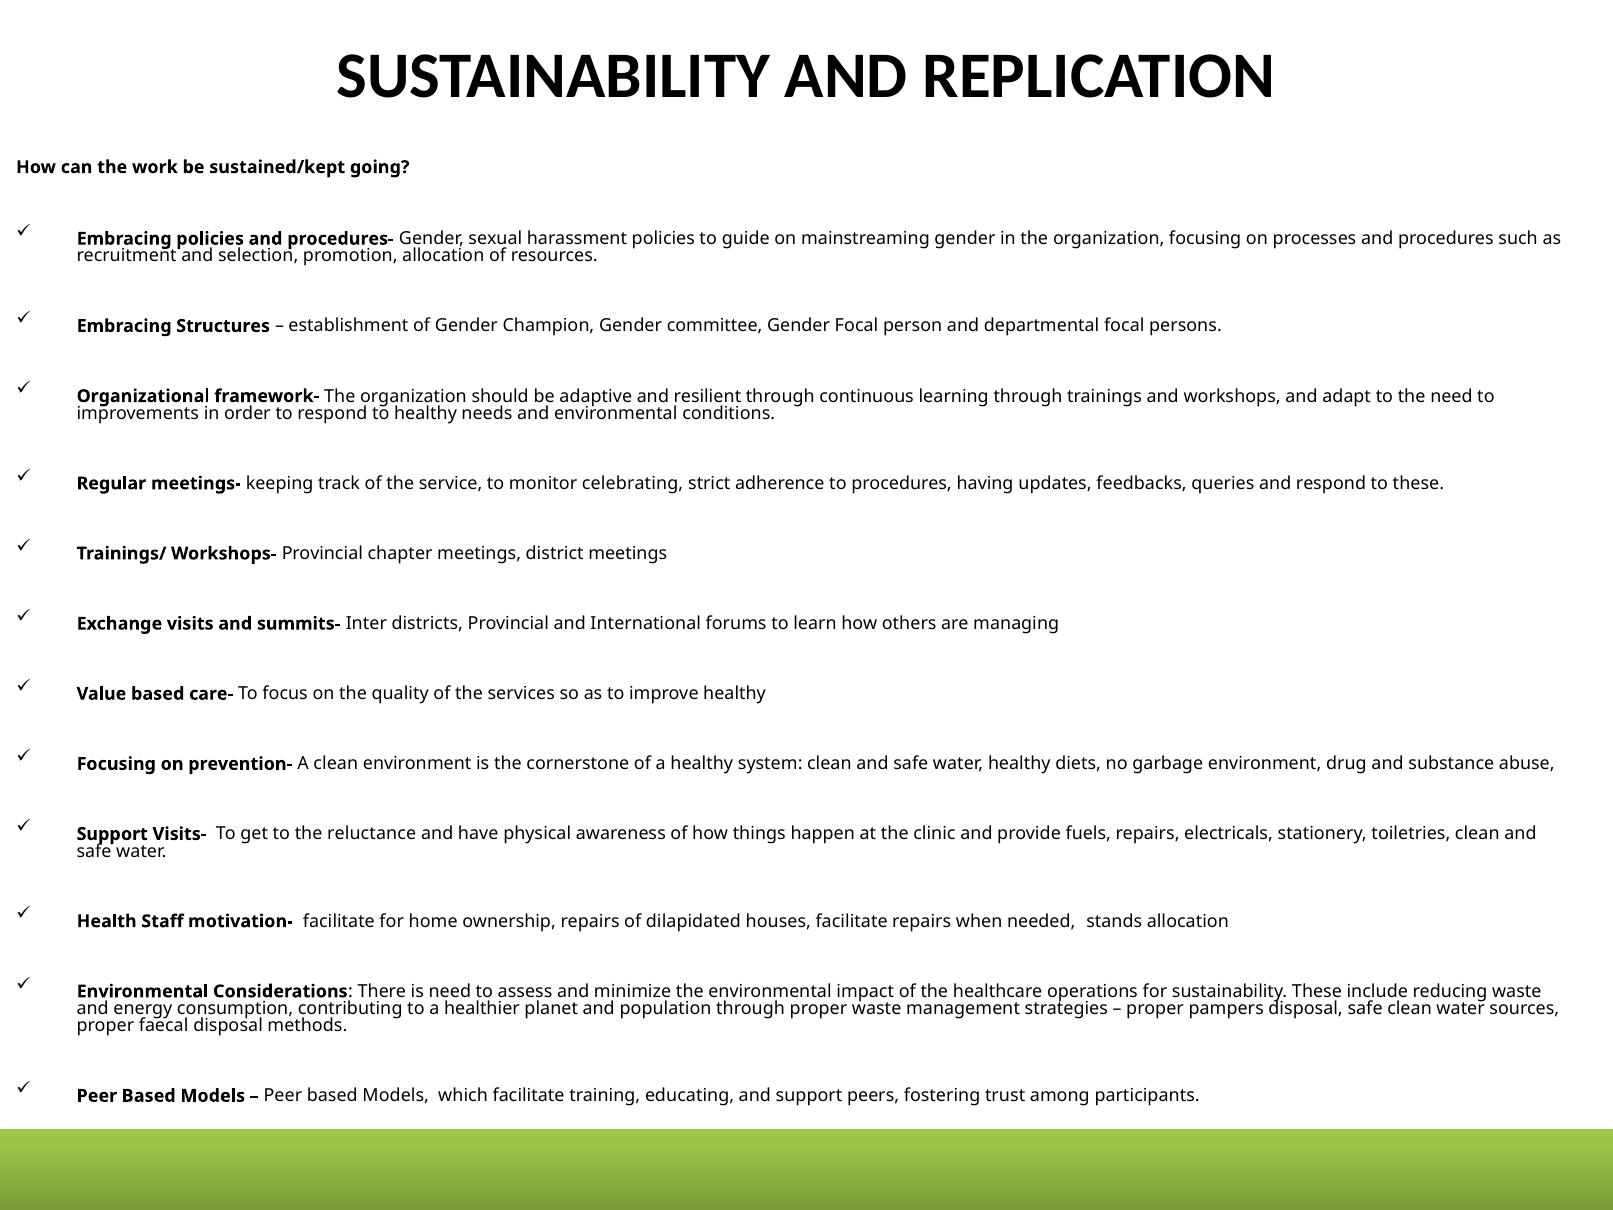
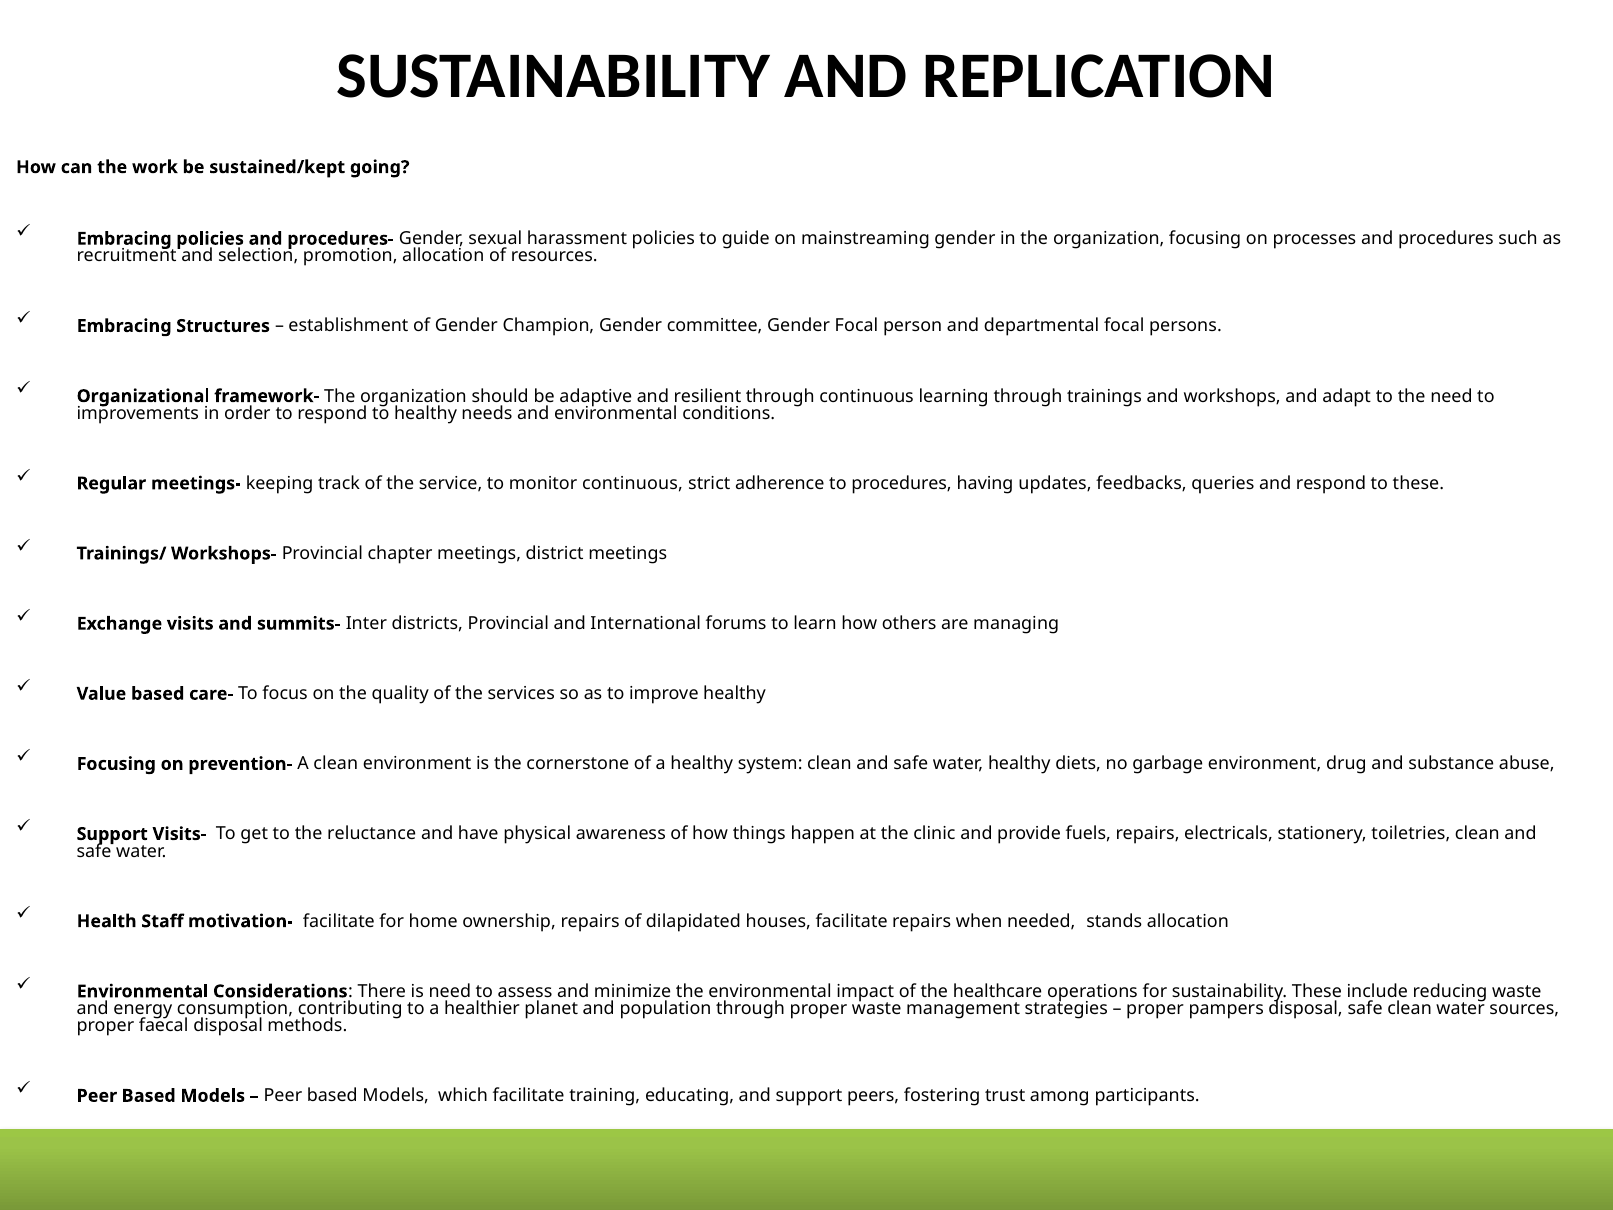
monitor celebrating: celebrating -> continuous (633, 483)
